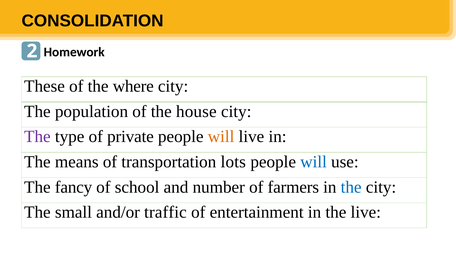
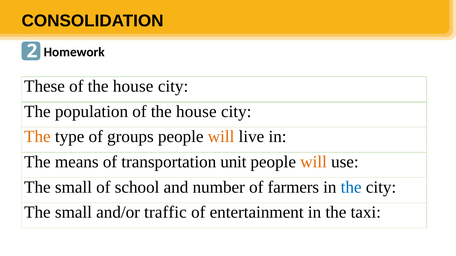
where: where -> house (133, 86)
The colour: purple -> orange (37, 137)
private: private -> groups (130, 137)
lots: lots -> unit (233, 162)
will colour: blue -> orange (314, 162)
fancy: fancy -> small (73, 187)
the live: live -> taxi (366, 213)
